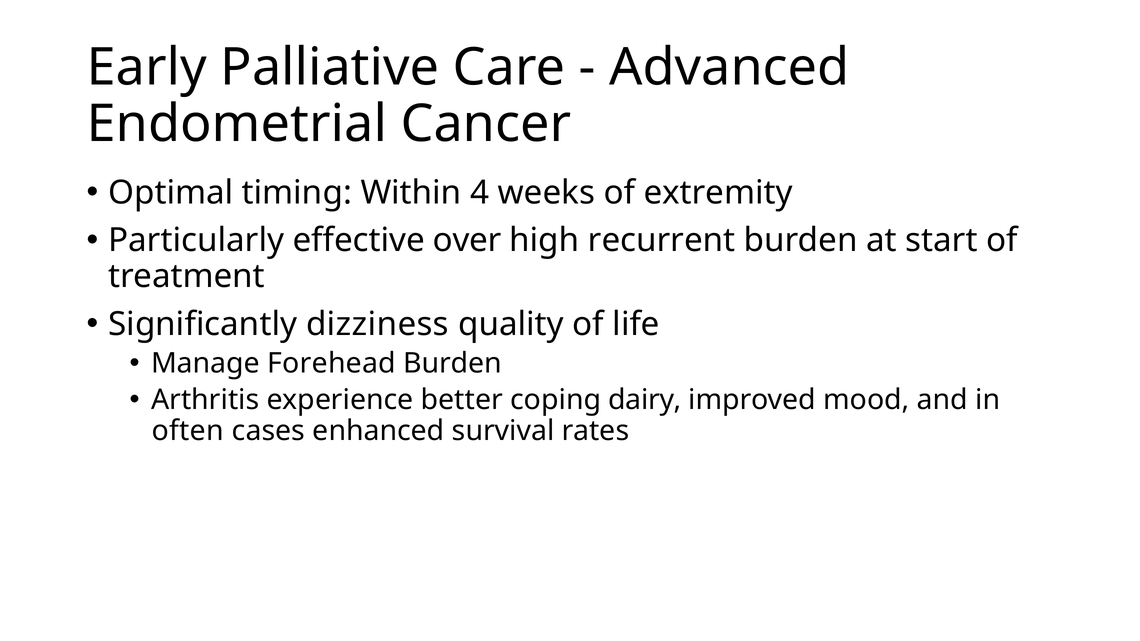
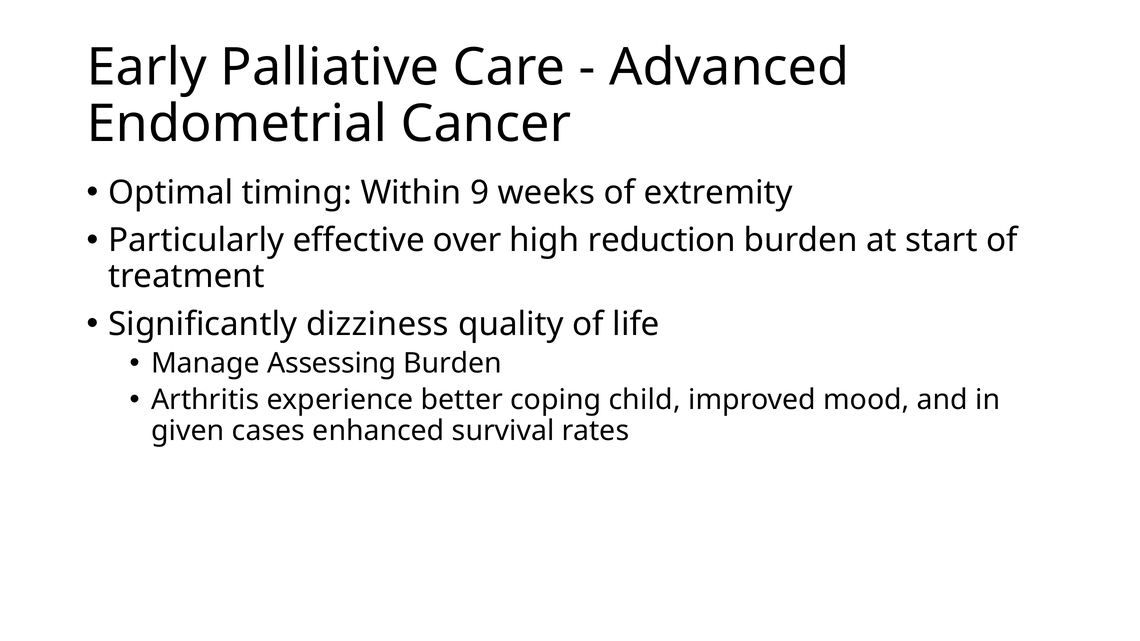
4: 4 -> 9 (480, 193)
recurrent: recurrent -> reduction (662, 241)
Forehead: Forehead -> Assessing (332, 364)
dairy: dairy -> child (645, 400)
often: often -> given (188, 431)
